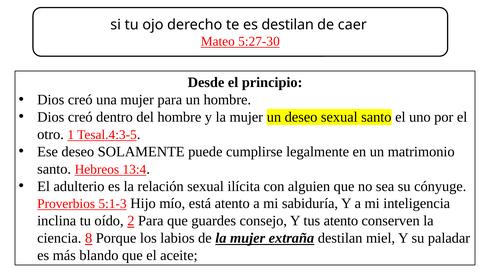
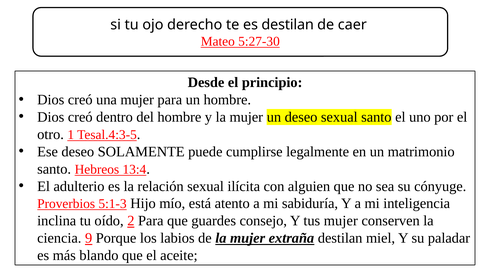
tus atento: atento -> mujer (341, 220)
8: 8 -> 9 (89, 238)
